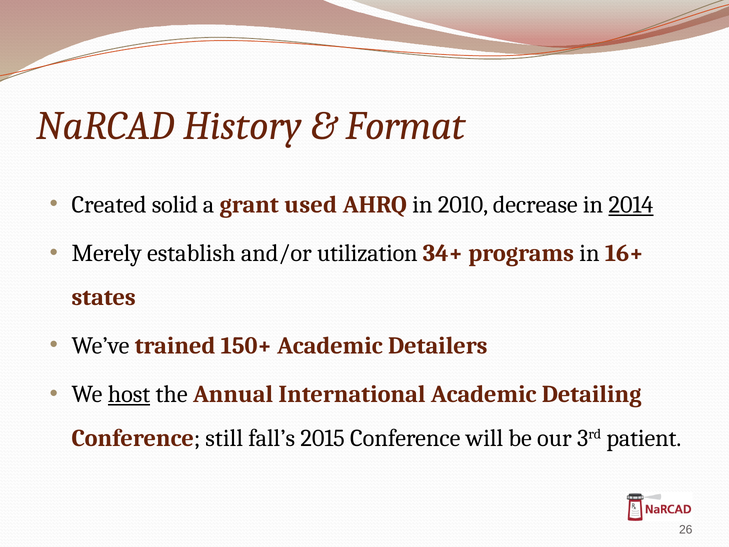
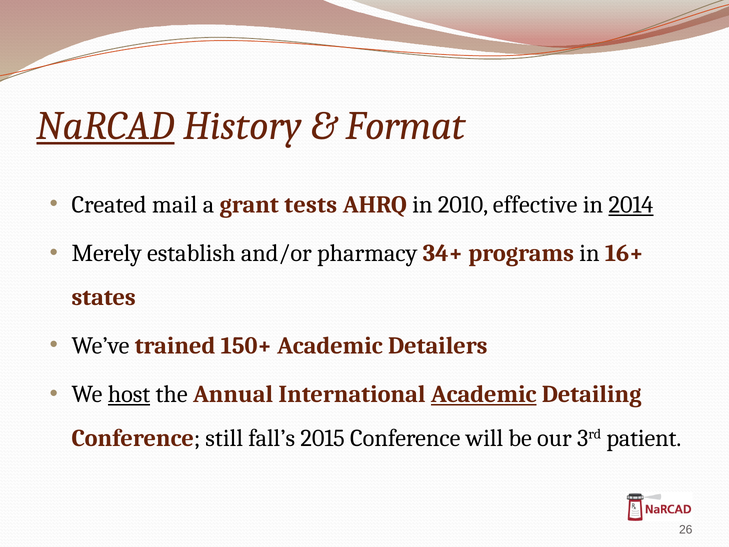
NaRCAD underline: none -> present (105, 126)
solid: solid -> mail (175, 205)
used: used -> tests (311, 205)
decrease: decrease -> effective (535, 205)
utilization: utilization -> pharmacy (367, 253)
Academic underline: none -> present (484, 394)
